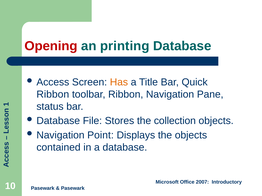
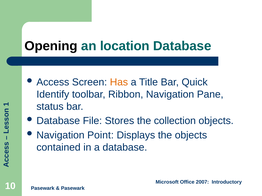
Opening colour: red -> black (51, 46)
printing: printing -> location (125, 46)
Ribbon: Ribbon -> Identify (53, 95)
